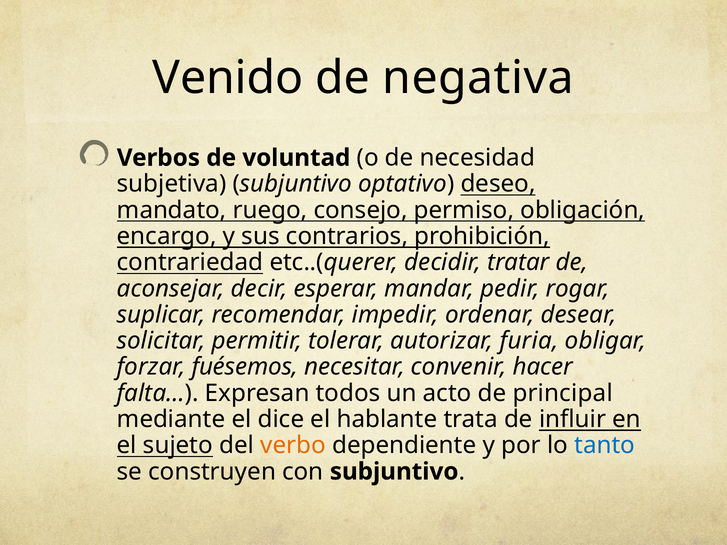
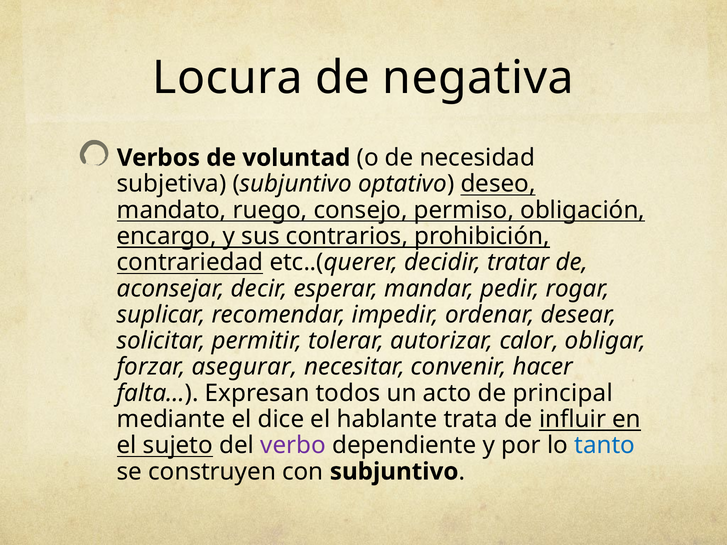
Venido: Venido -> Locura (228, 78)
furia: furia -> calor (529, 341)
fuésemos: fuésemos -> asegurar (245, 367)
verbo colour: orange -> purple (293, 446)
